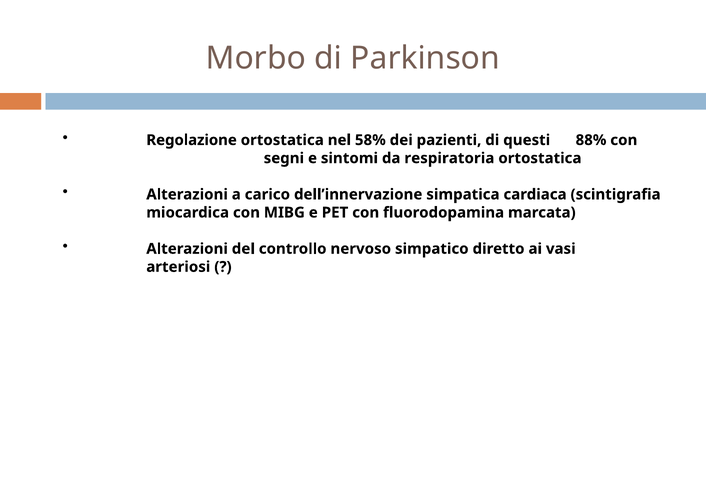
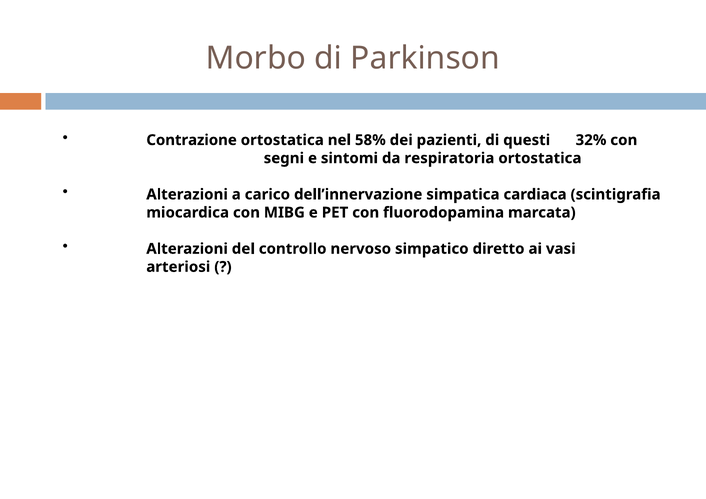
Regolazione: Regolazione -> Contrazione (192, 140)
88%: 88% -> 32% (591, 140)
